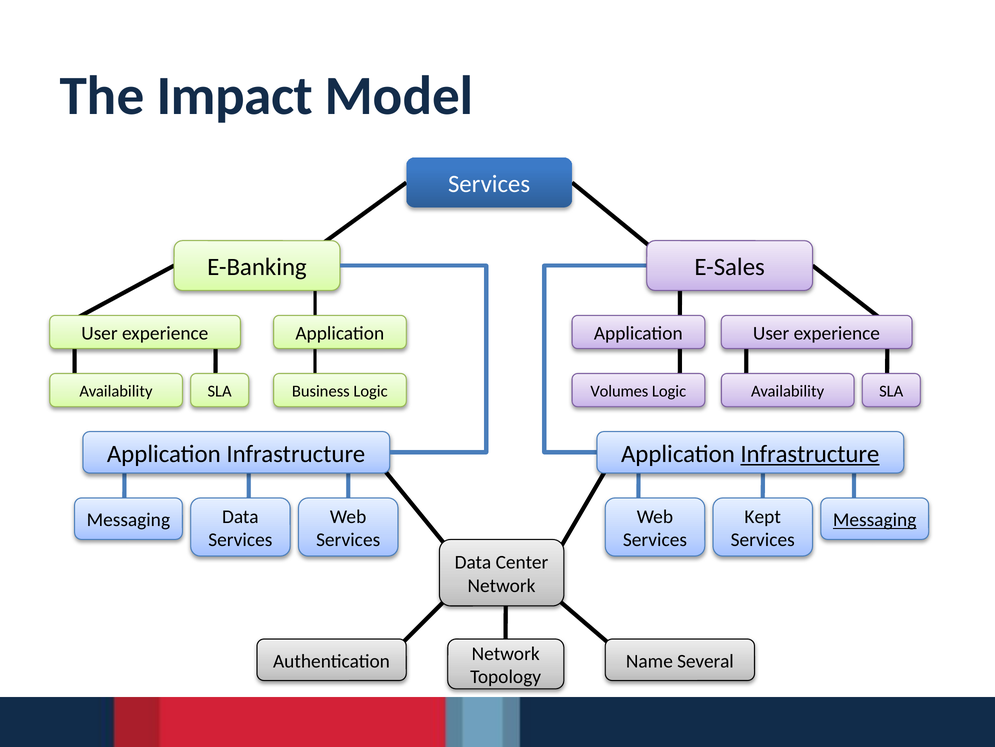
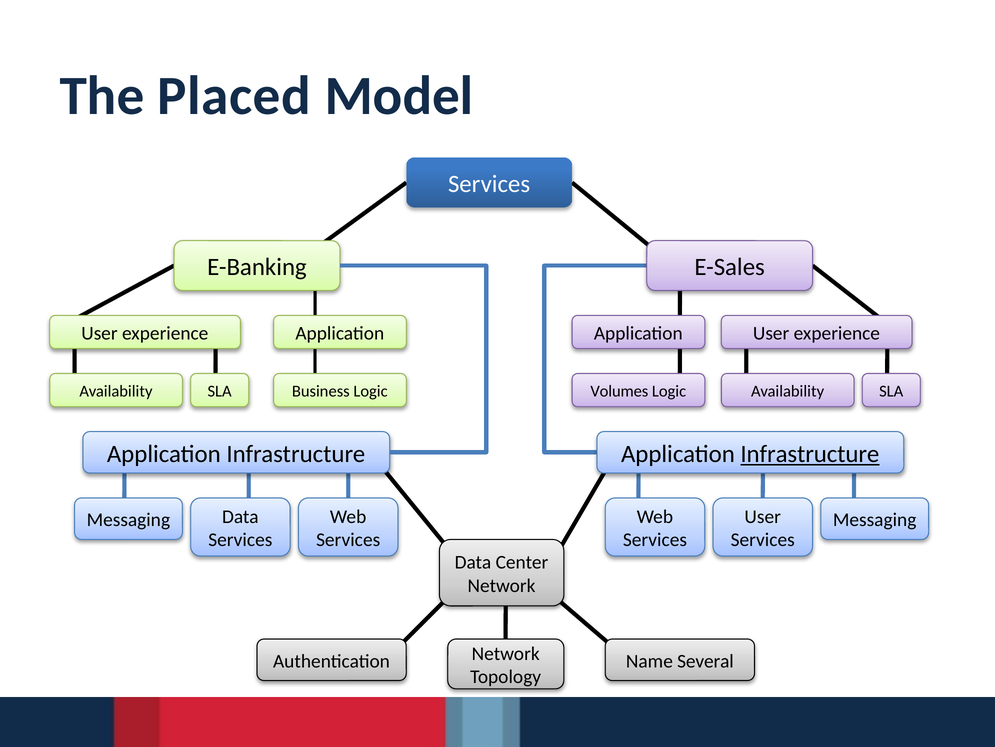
Impact: Impact -> Placed (234, 96)
Messaging Kept: Kept -> User (763, 516)
Messaging underline: present -> none (875, 520)
